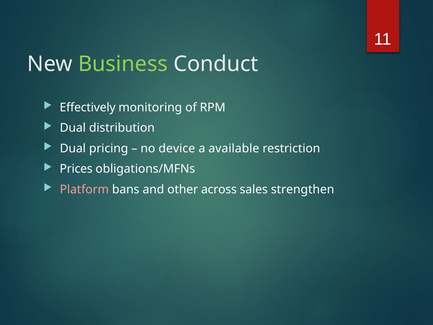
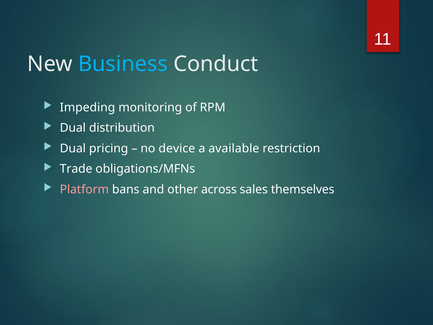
Business colour: light green -> light blue (123, 64)
Effectively: Effectively -> Impeding (87, 107)
Prices: Prices -> Trade (76, 169)
strengthen: strengthen -> themselves (303, 189)
